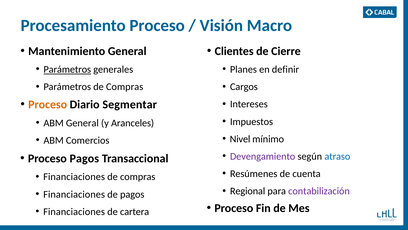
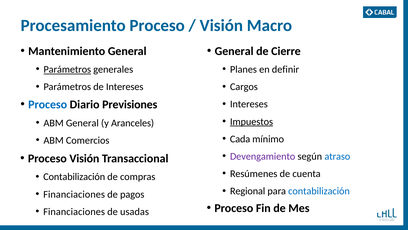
Clientes: Clientes -> General (234, 51)
Parámetros de Compras: Compras -> Intereses (125, 87)
Proceso colour: orange -> blue (48, 104)
Segmentar: Segmentar -> Previsiones (130, 104)
Impuestos underline: none -> present (252, 121)
Nivel: Nivel -> Cada (240, 139)
Proceso Pagos: Pagos -> Visión (84, 158)
Financiaciones: Financiaciones -> Contabilización (74, 177)
contabilización colour: purple -> blue (319, 191)
cartera: cartera -> usadas (135, 211)
